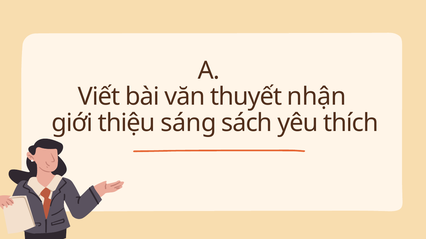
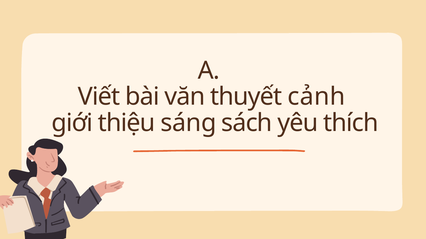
nhận: nhận -> cảnh (316, 97)
